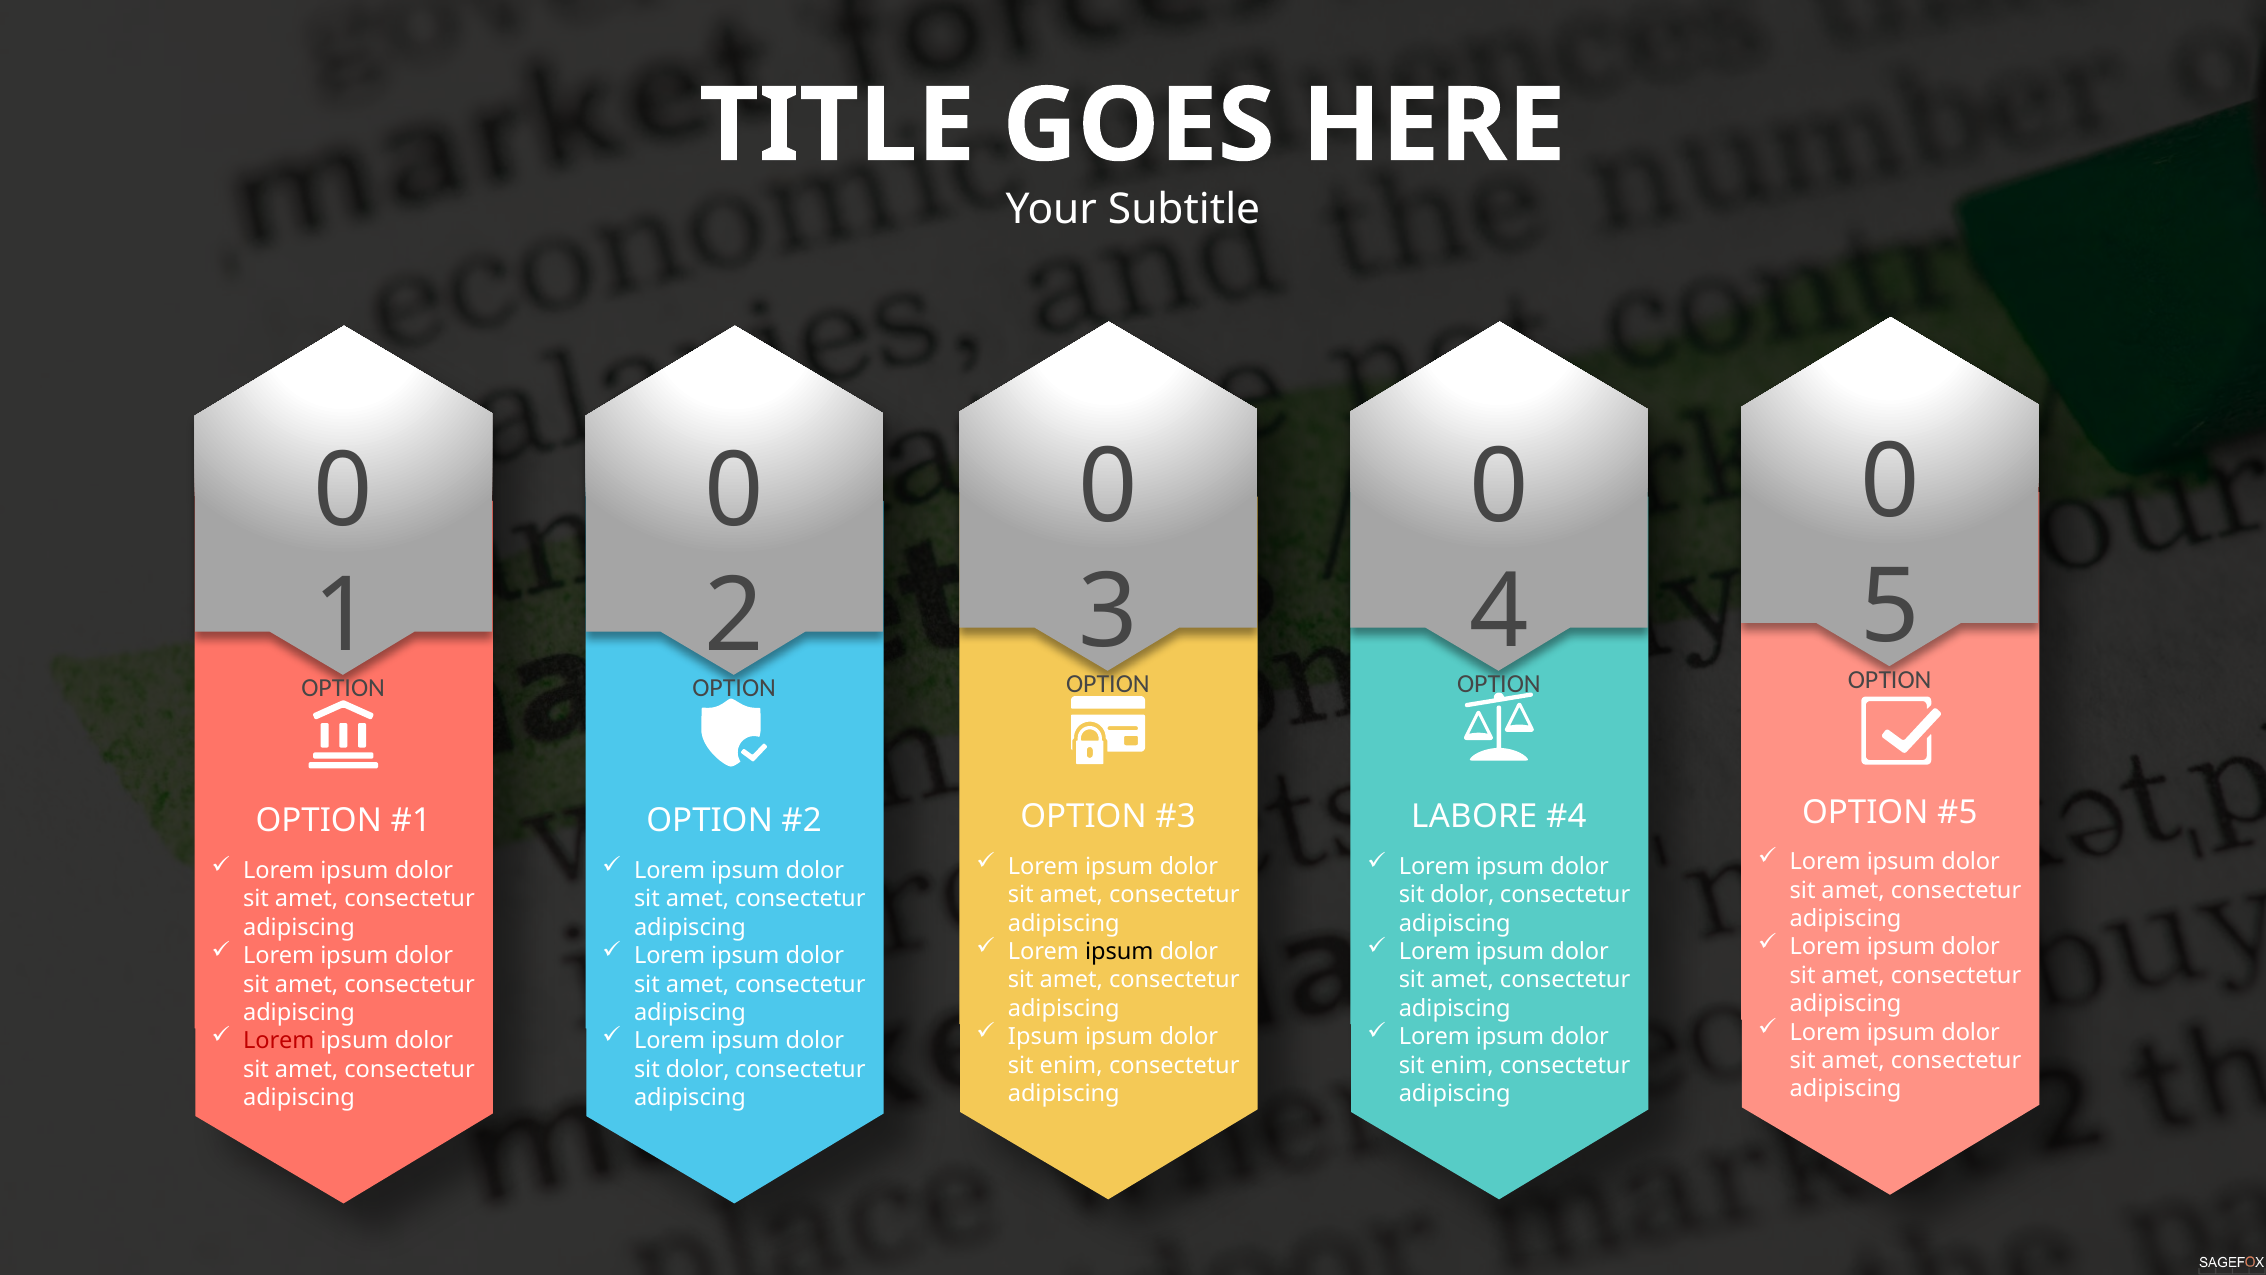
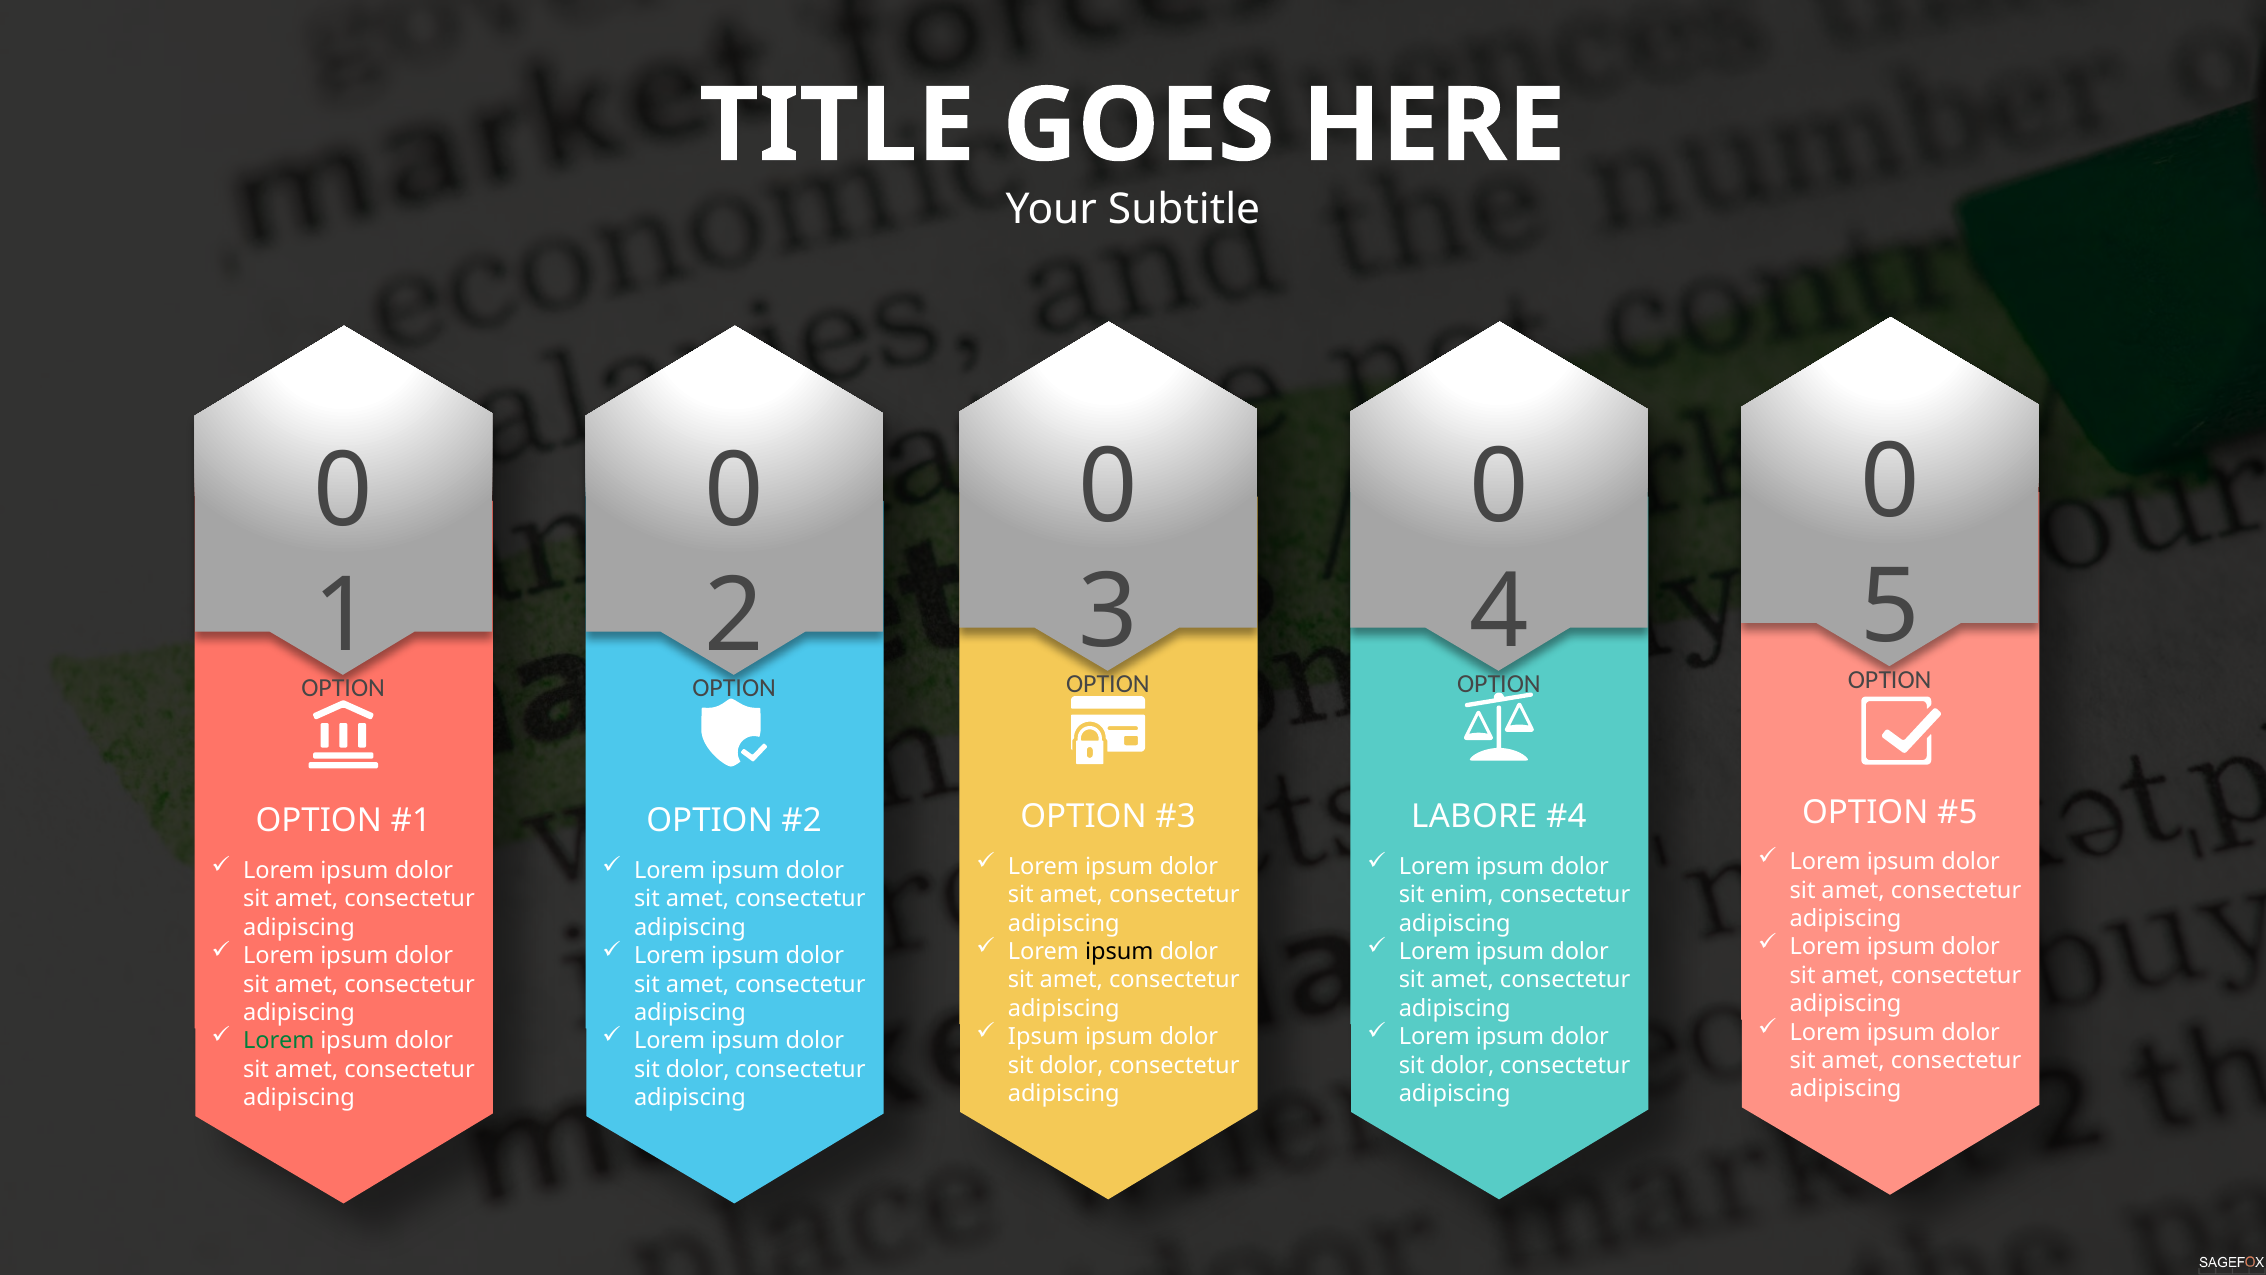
dolor: dolor -> enim (1462, 895)
Lorem colour: red -> green (279, 1041)
enim: enim -> dolor (1071, 1065)
enim: enim -> dolor (1462, 1065)
